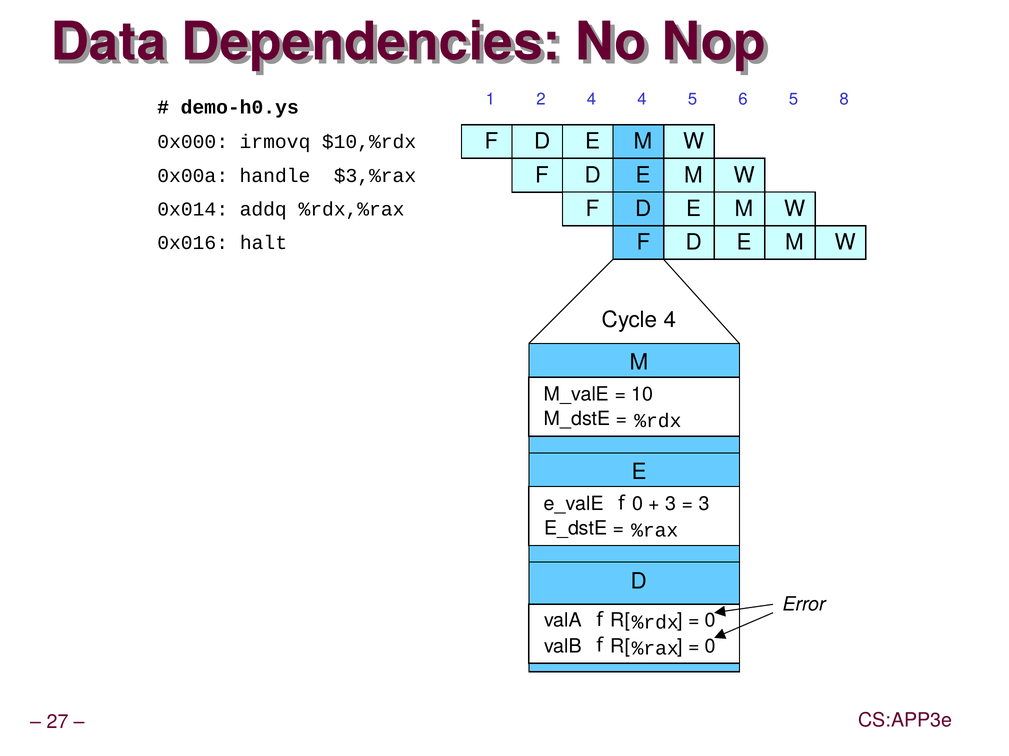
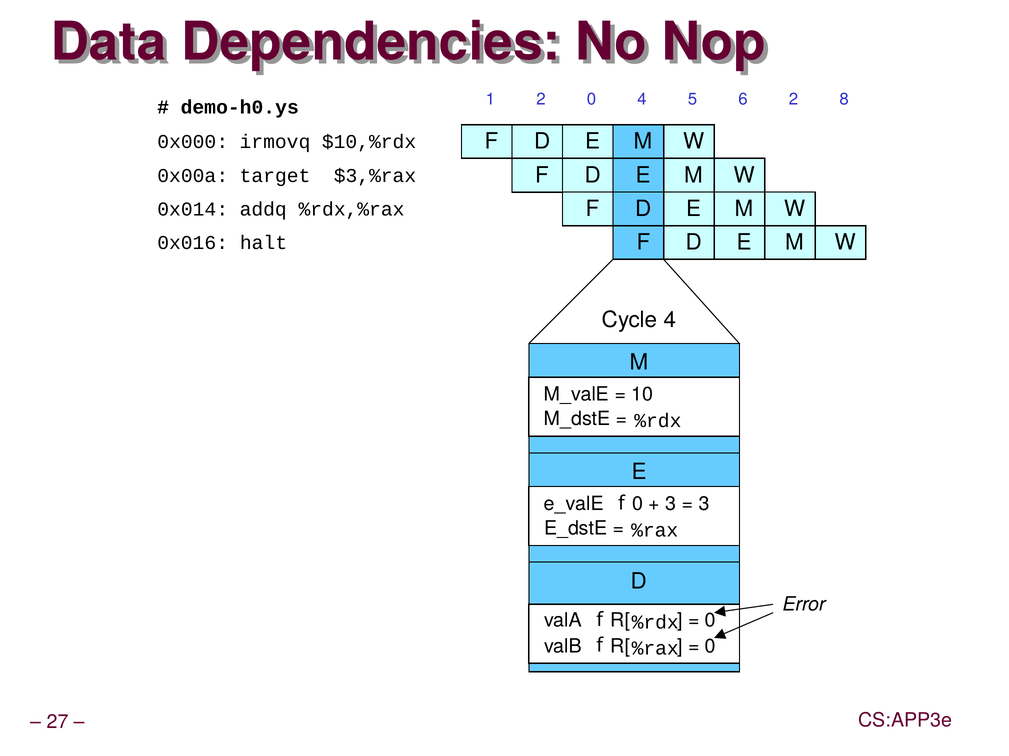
2 4: 4 -> 0 (591, 99)
6 5: 5 -> 2 (794, 99)
handle: handle -> target (275, 176)
